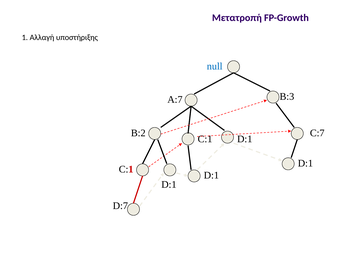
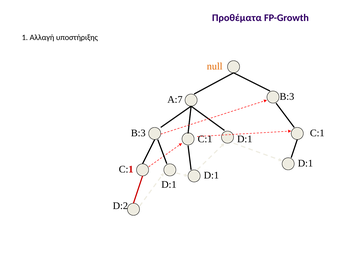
Μετατροπή: Μετατροπή -> Προθέματα (237, 18)
null colour: blue -> orange (215, 66)
B:2: B:2 -> B:3 (138, 133)
C:7: C:7 -> C:1 (317, 133)
D:7: D:7 -> D:2 (120, 206)
